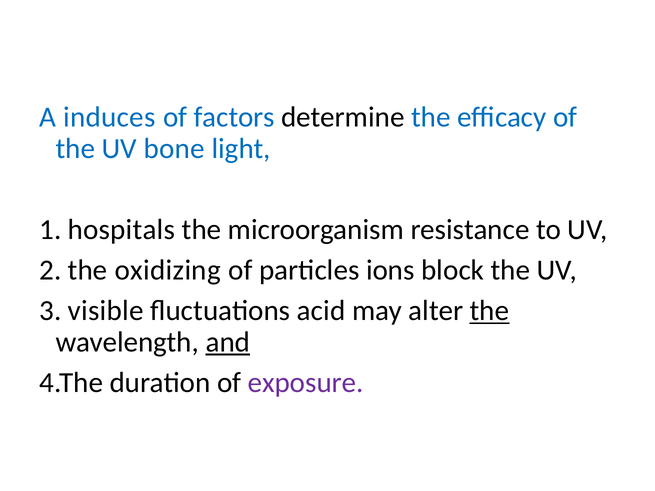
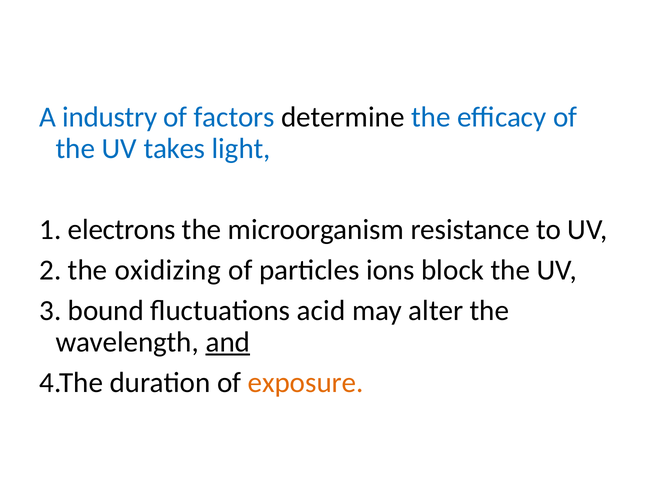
induces: induces -> industry (110, 117)
bone: bone -> takes (174, 149)
hospitals: hospitals -> electrons (122, 230)
visible: visible -> bound (106, 311)
the underline: present -> none (489, 311)
exposure colour: purple -> orange (306, 383)
